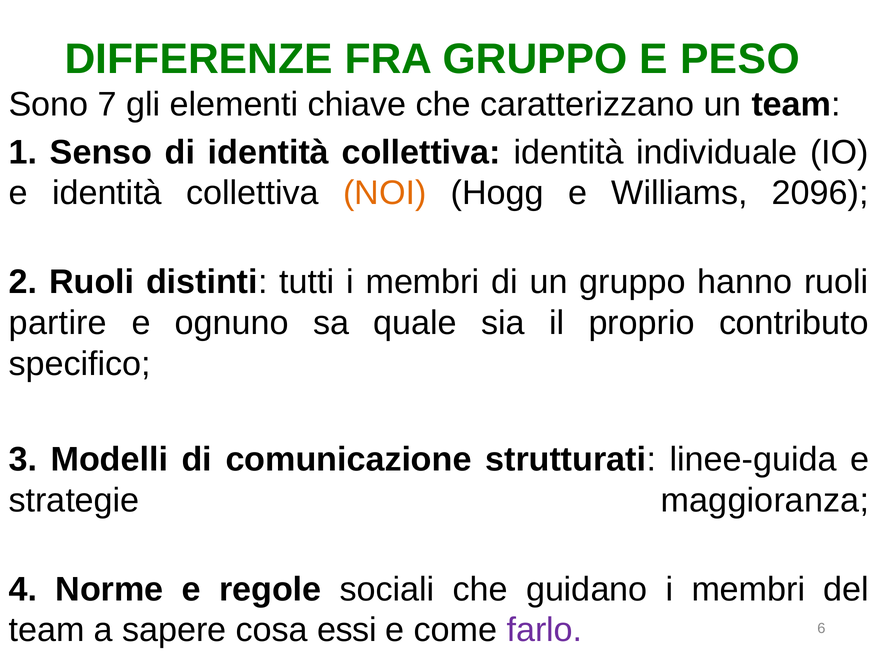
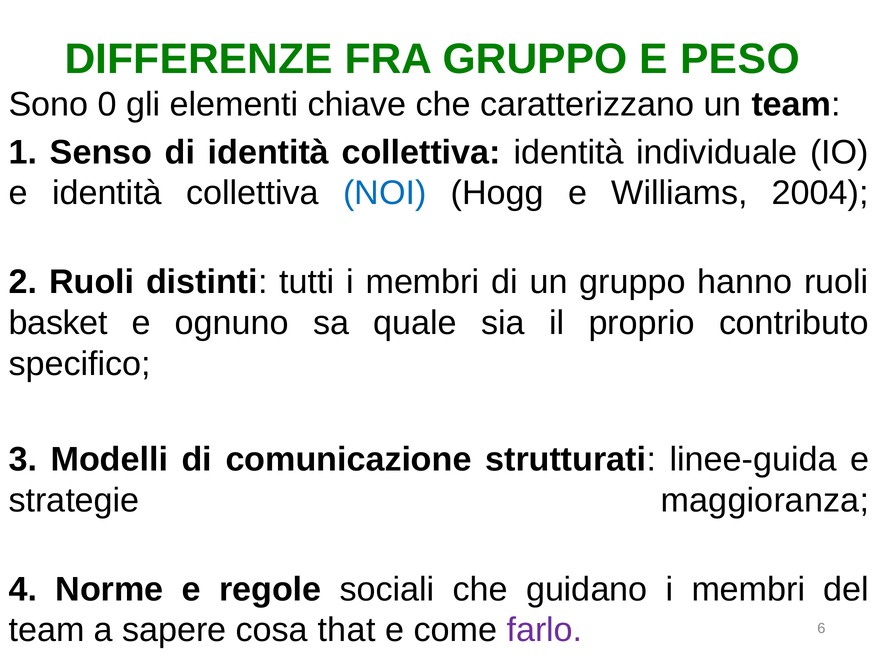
7: 7 -> 0 (107, 105)
NOI colour: orange -> blue (385, 193)
2096: 2096 -> 2004 (820, 193)
partire: partire -> basket (58, 323)
essi: essi -> that (347, 631)
